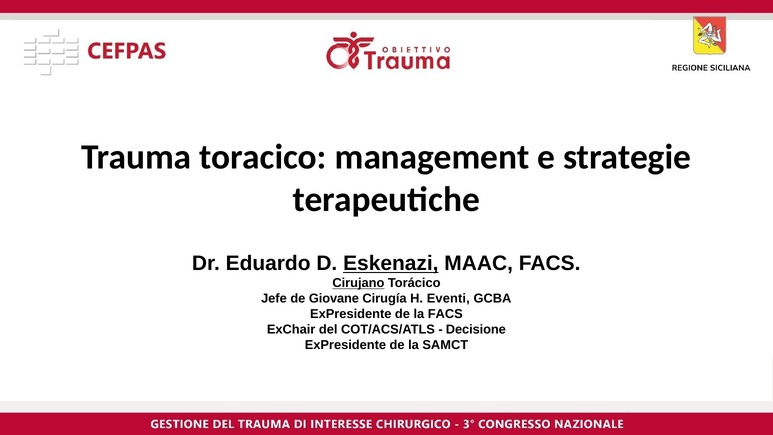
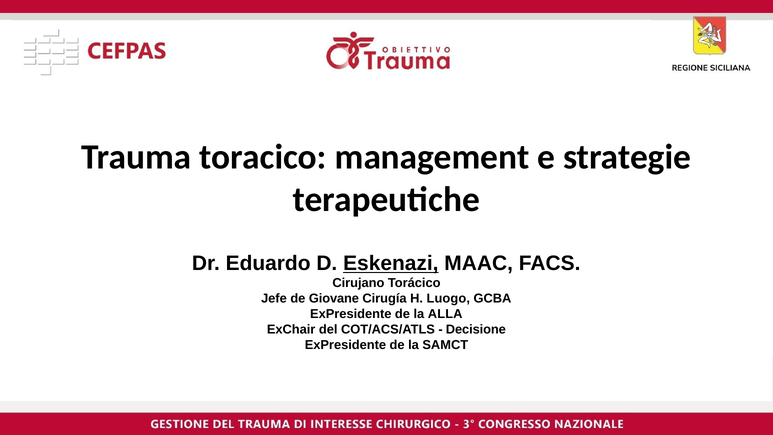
Cirujano underline: present -> none (358, 283)
Eventi: Eventi -> Luogo (448, 298)
la FACS: FACS -> ALLA (445, 314)
